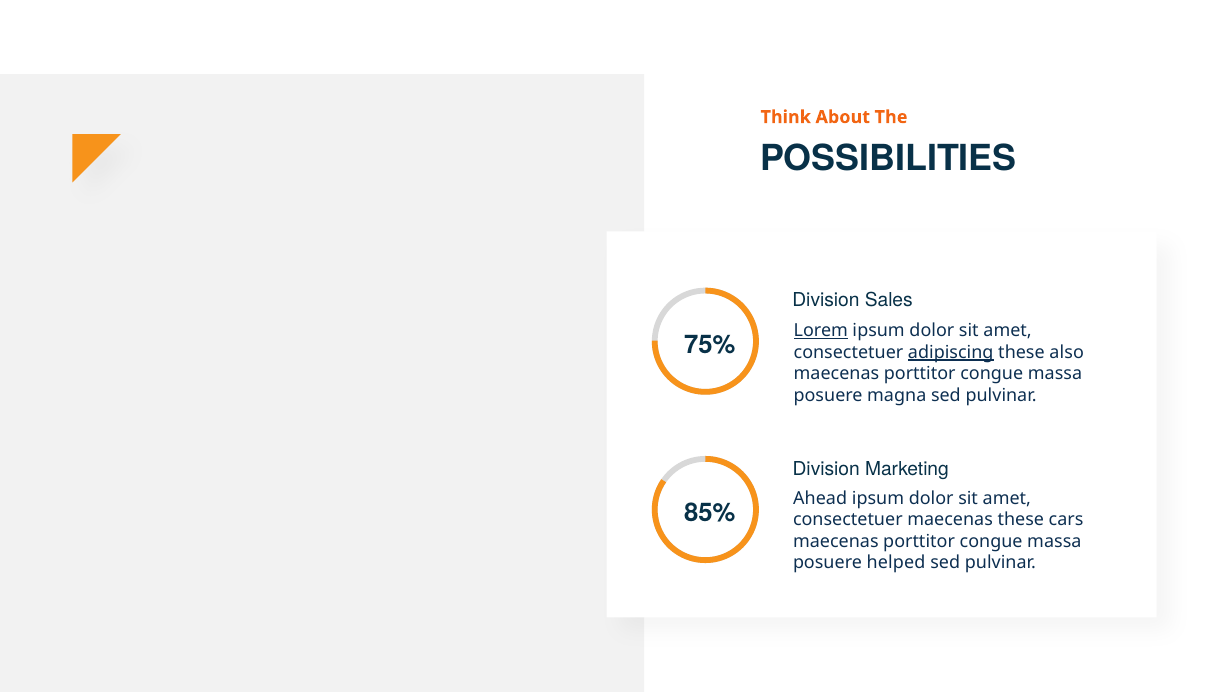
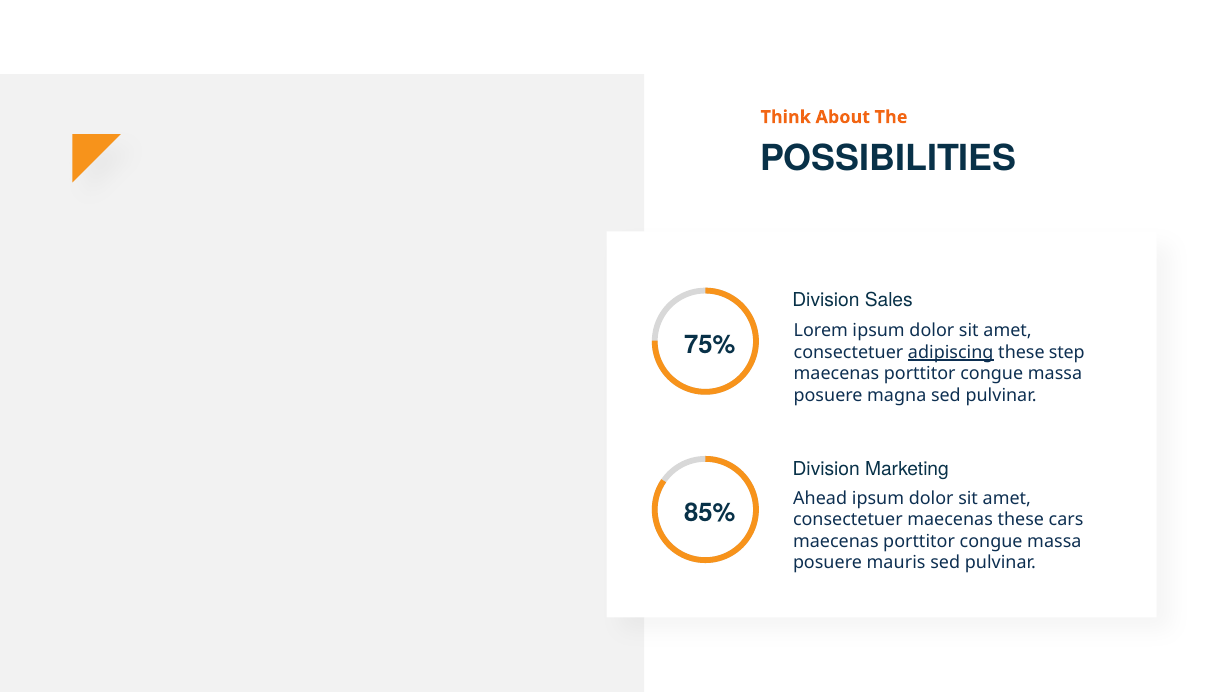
Lorem underline: present -> none (821, 331)
also: also -> step (1067, 352)
helped: helped -> mauris (896, 563)
